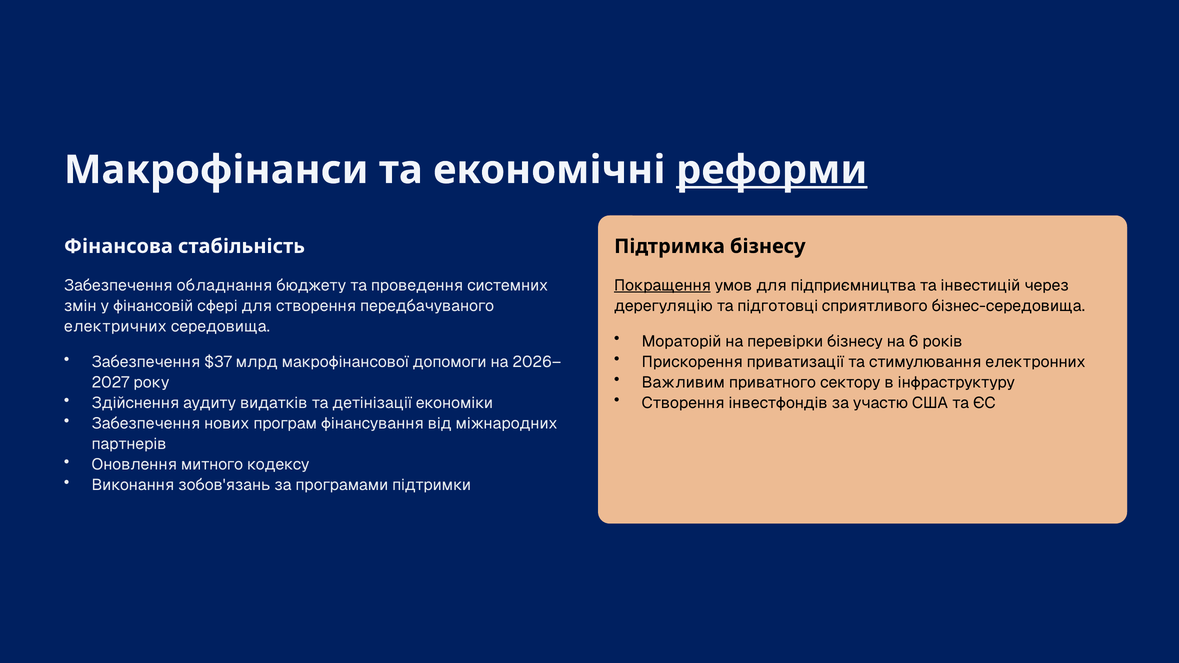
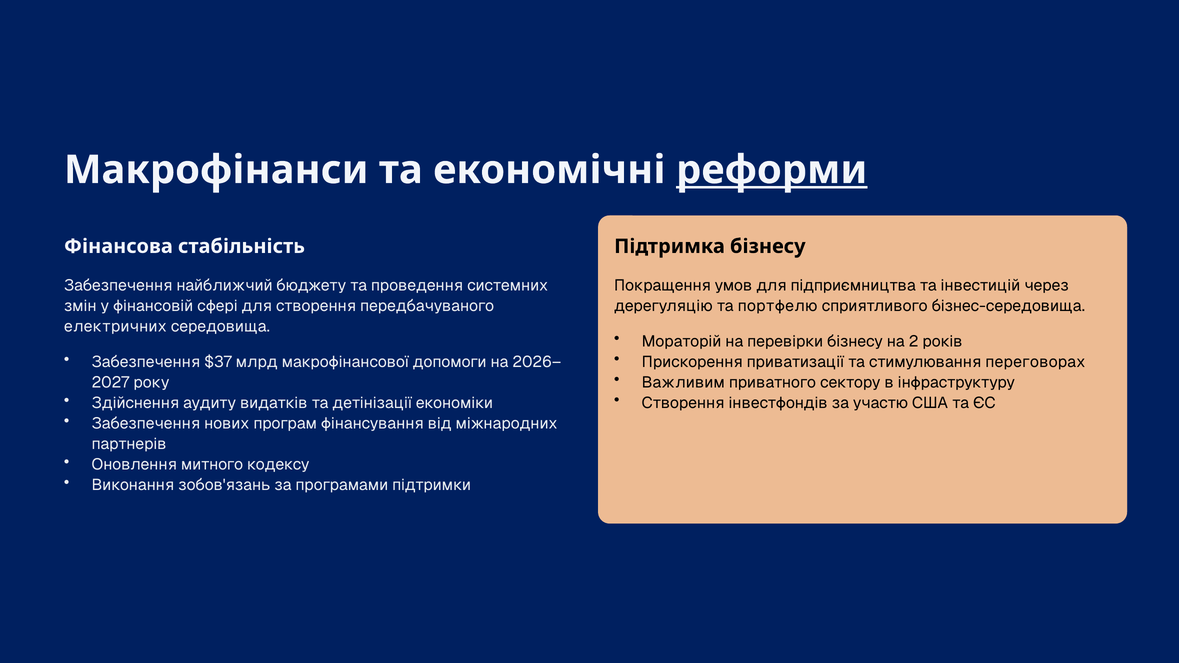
обладнання: обладнання -> найближчий (225, 285)
Покращення underline: present -> none (662, 285)
підготовці: підготовці -> портфелю (778, 306)
6: 6 -> 2 (914, 341)
електронних: електронних -> переговорах (1035, 362)
